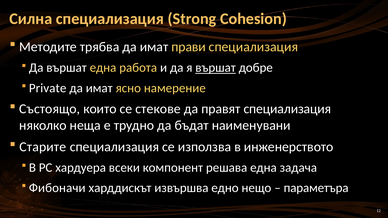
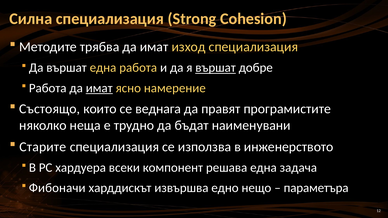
прави: прави -> изход (189, 47)
Private: Private -> Работа (48, 88)
имат underline: none -> present (99, 88)
стекове: стекове -> веднага (158, 109)
правят специализация: специализация -> програмистите (287, 109)
